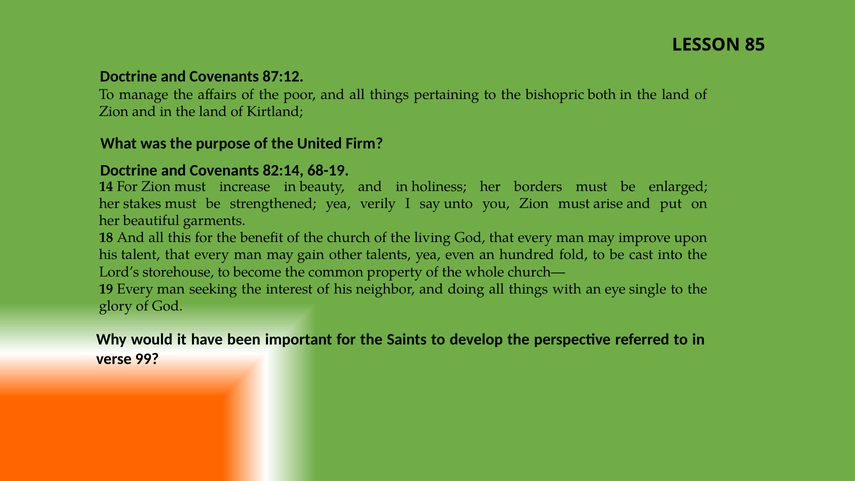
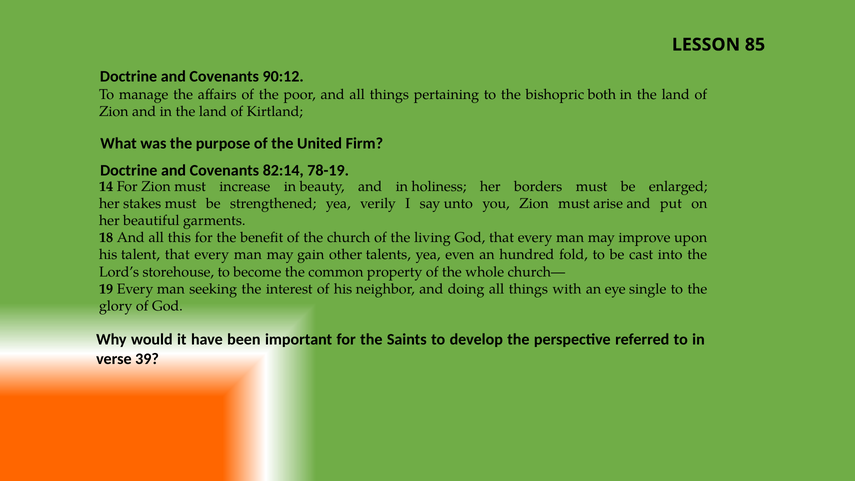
87:12: 87:12 -> 90:12 (283, 76)
68-19: 68-19 -> 78-19 (328, 170)
99: 99 -> 39 (147, 359)
